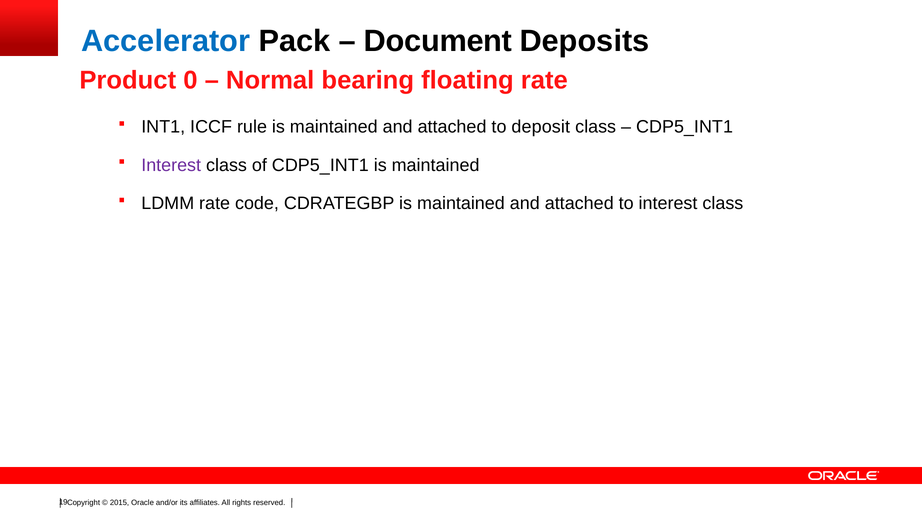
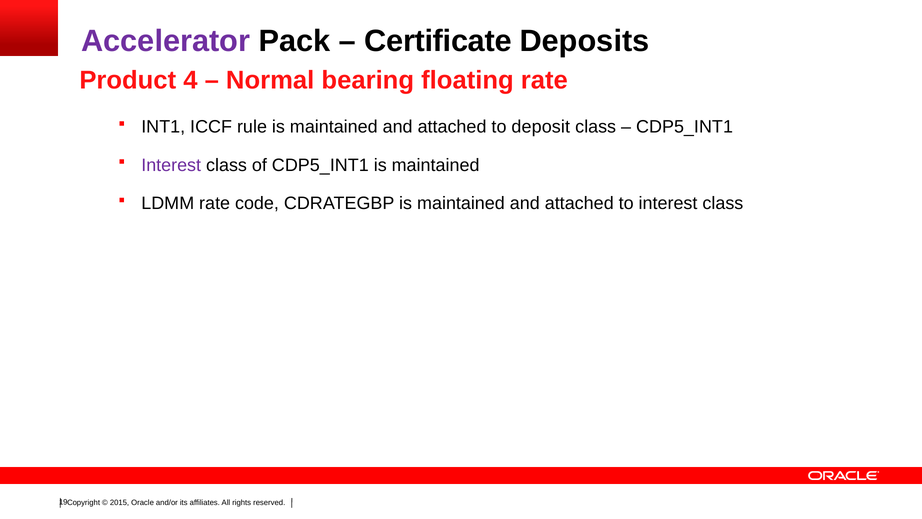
Accelerator colour: blue -> purple (166, 41)
Document: Document -> Certificate (438, 41)
0: 0 -> 4 (190, 80)
